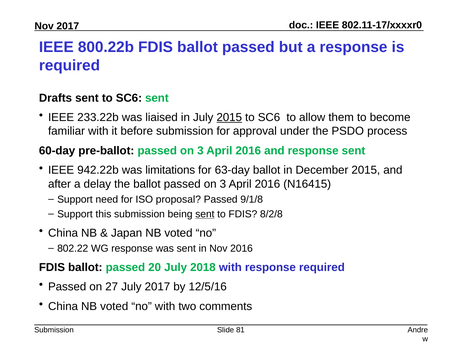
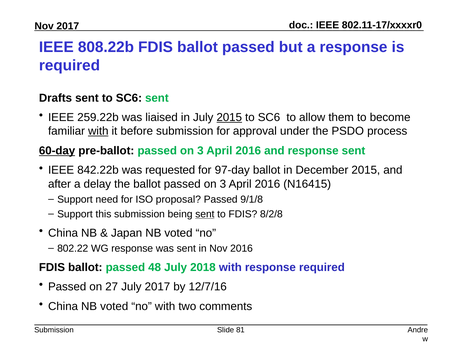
800.22b: 800.22b -> 808.22b (106, 47)
233.22b: 233.22b -> 259.22b (98, 117)
with underline: none -> present (98, 131)
60-day underline: none -> present (57, 150)
942.22b: 942.22b -> 842.22b (98, 170)
limitations: limitations -> requested (170, 170)
63-day: 63-day -> 97-day (232, 170)
20: 20 -> 48 (155, 267)
12/5/16: 12/5/16 -> 12/7/16 (208, 286)
